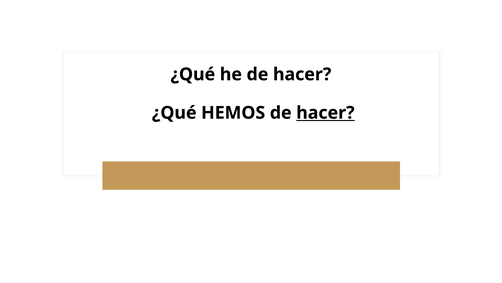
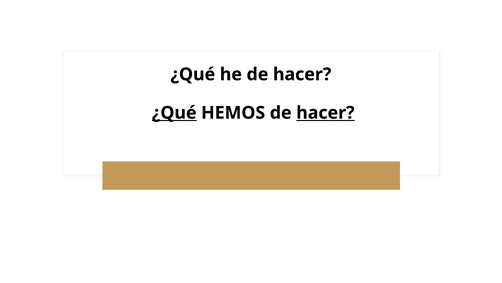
¿Qué underline: none -> present (174, 113)
